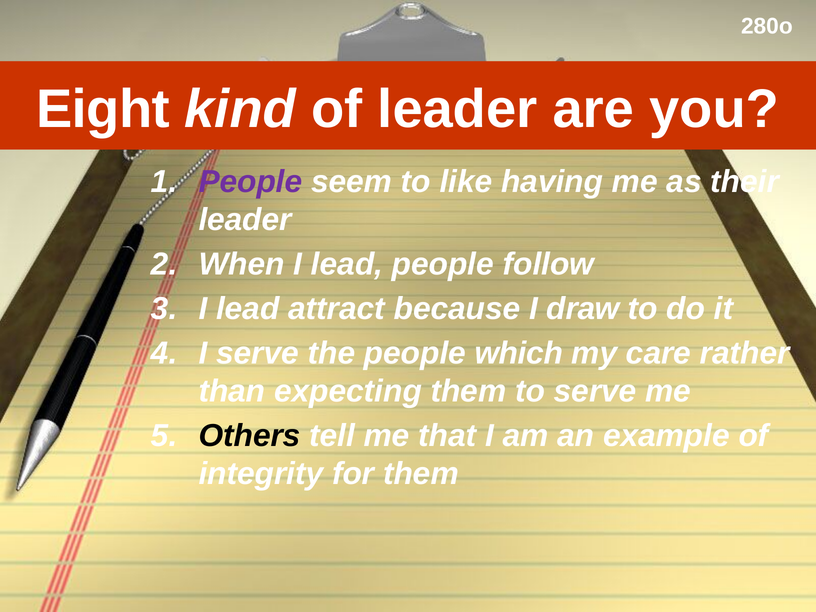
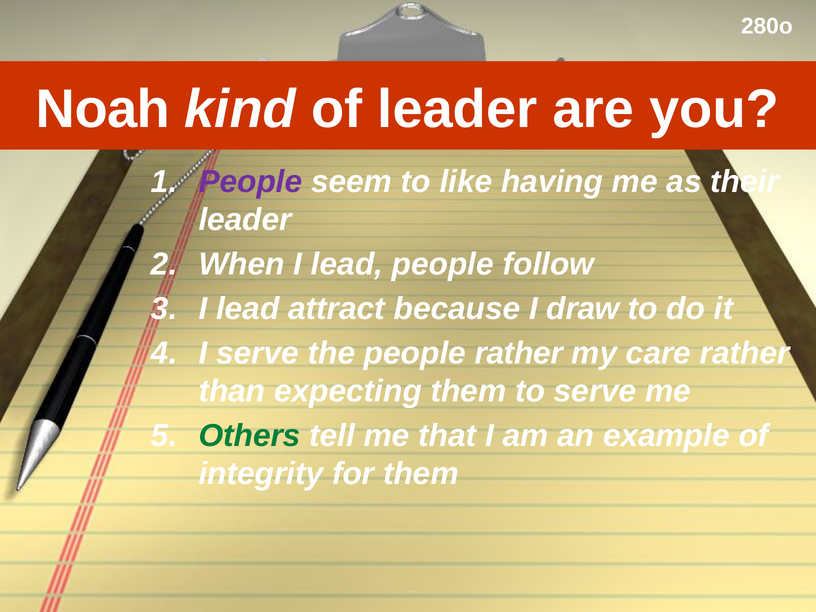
Eight: Eight -> Noah (103, 109)
people which: which -> rather (519, 353)
Others colour: black -> green (250, 436)
